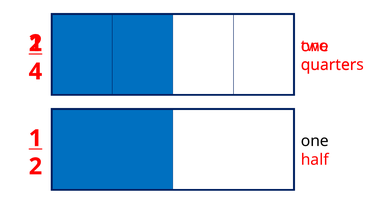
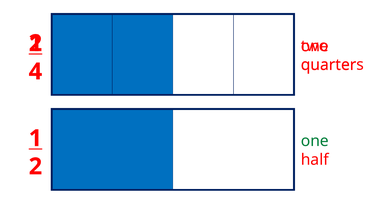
one colour: black -> green (315, 141)
